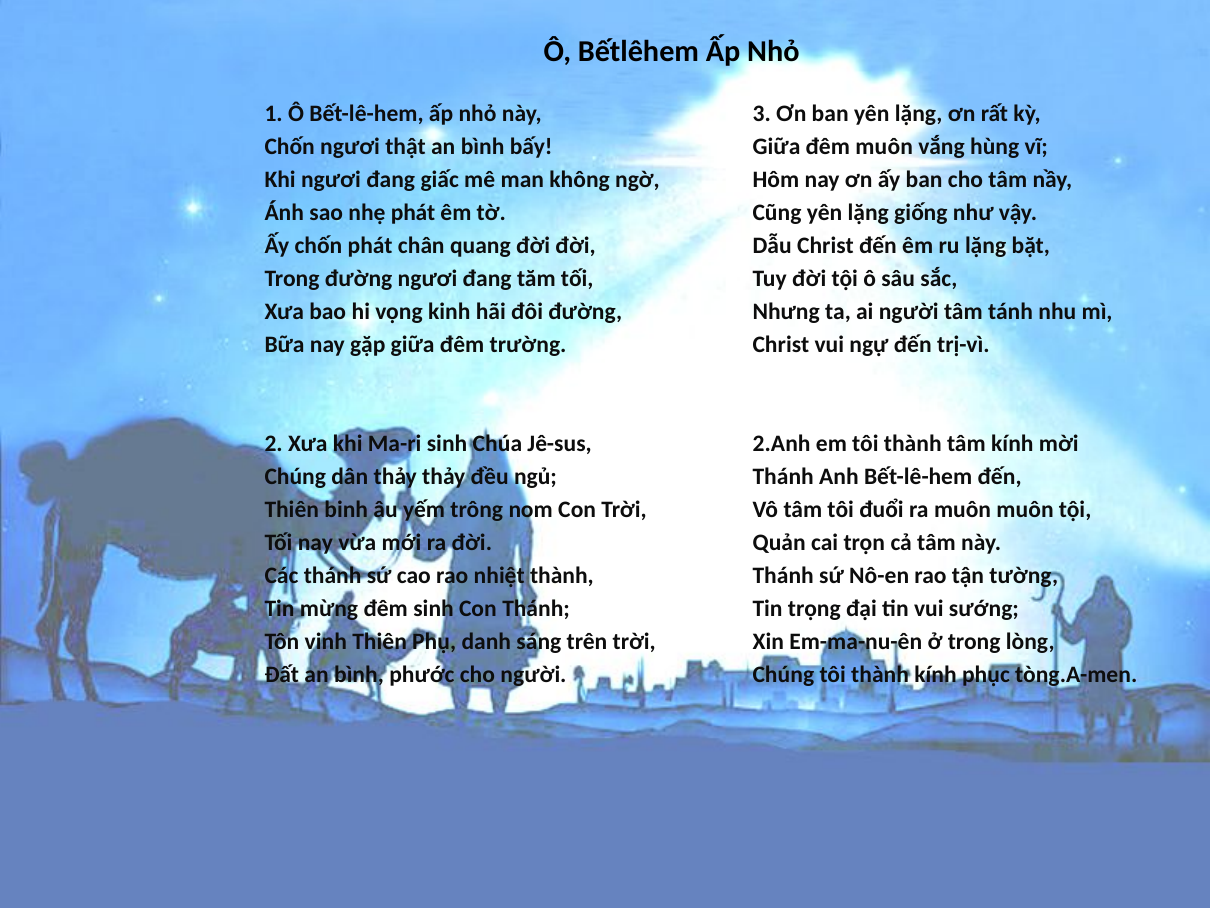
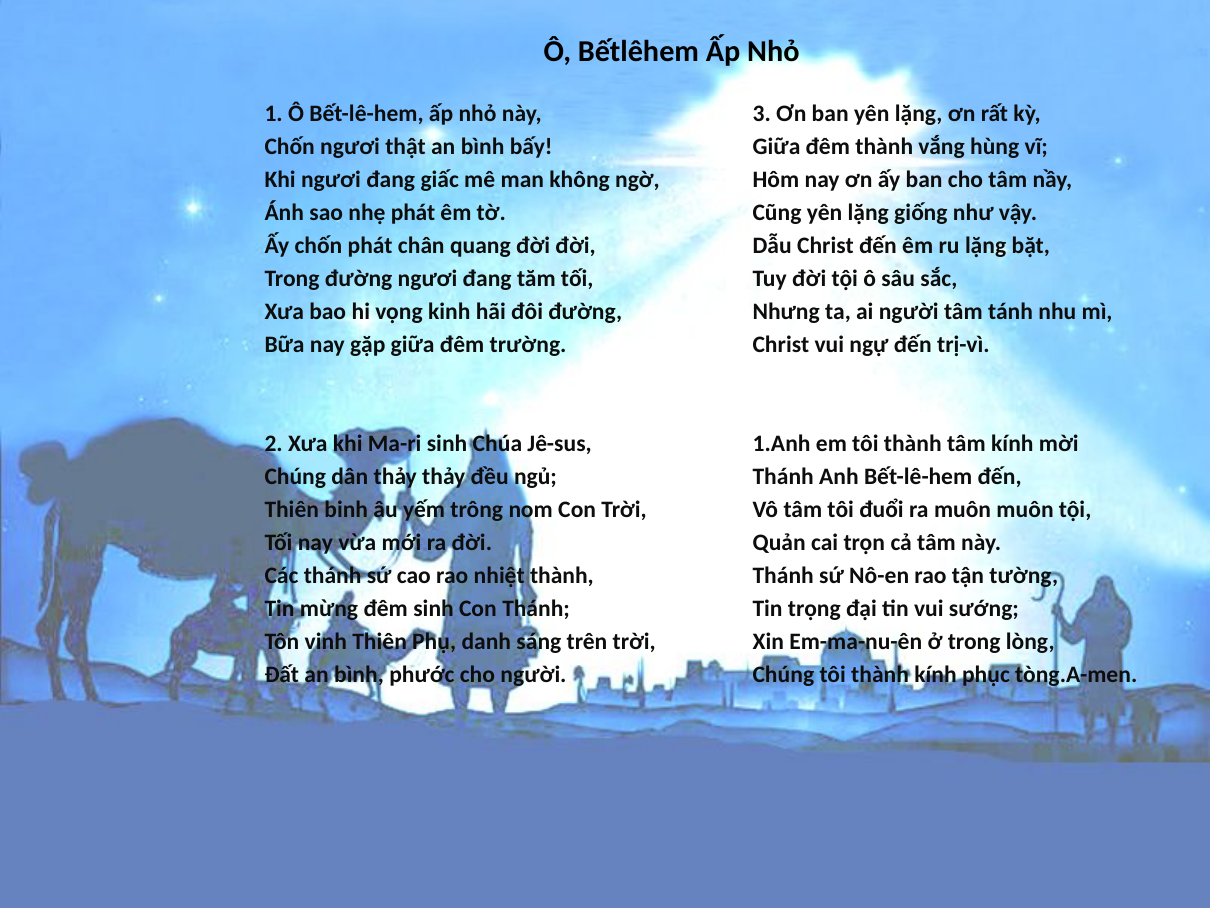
đêm muôn: muôn -> thành (884, 146)
2.Anh: 2.Anh -> 1.Anh (782, 443)
